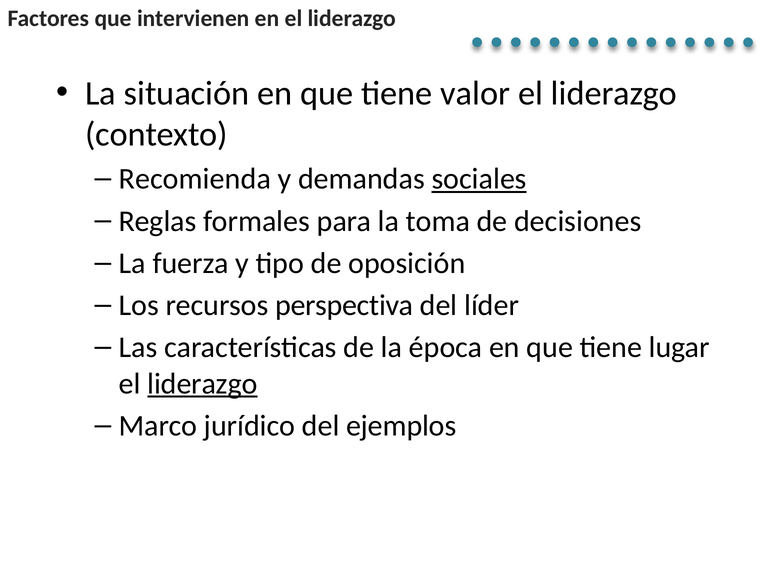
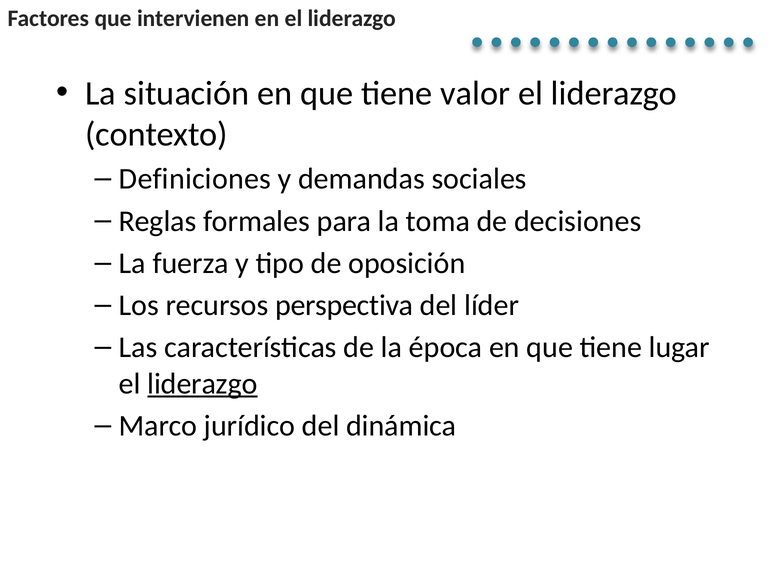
Recomienda: Recomienda -> Definiciones (195, 179)
sociales underline: present -> none (479, 179)
ejemplos: ejemplos -> dinámica (401, 426)
